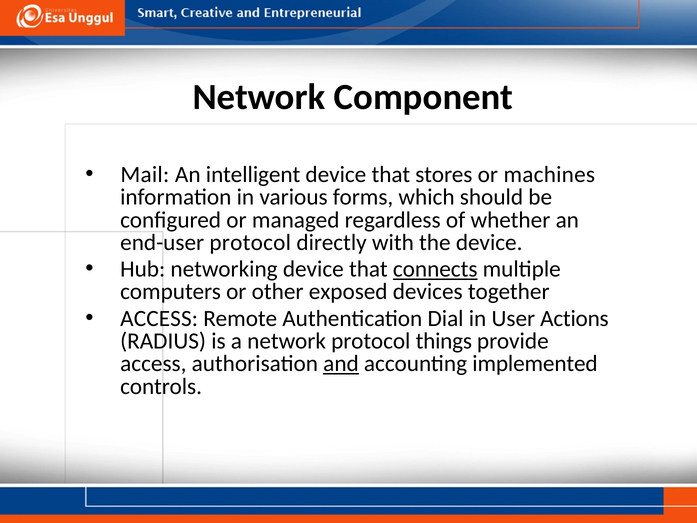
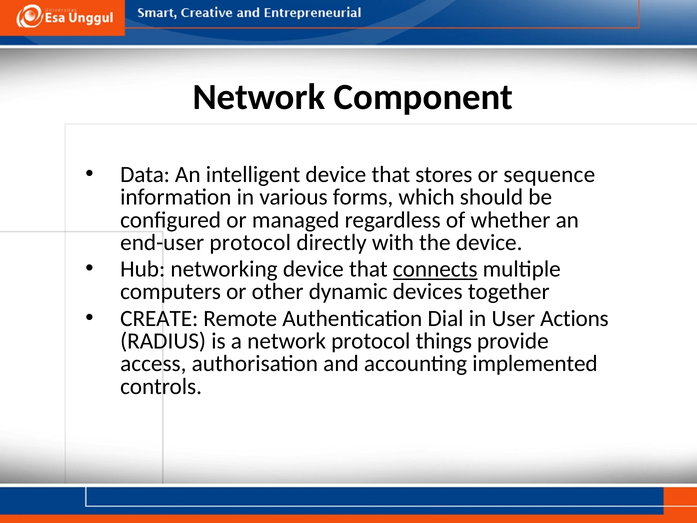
Mail: Mail -> Data (145, 175)
machines: machines -> sequence (549, 175)
exposed: exposed -> dynamic (348, 292)
ACCESS: ACCESS -> CREATE (159, 318)
and underline: present -> none (341, 364)
